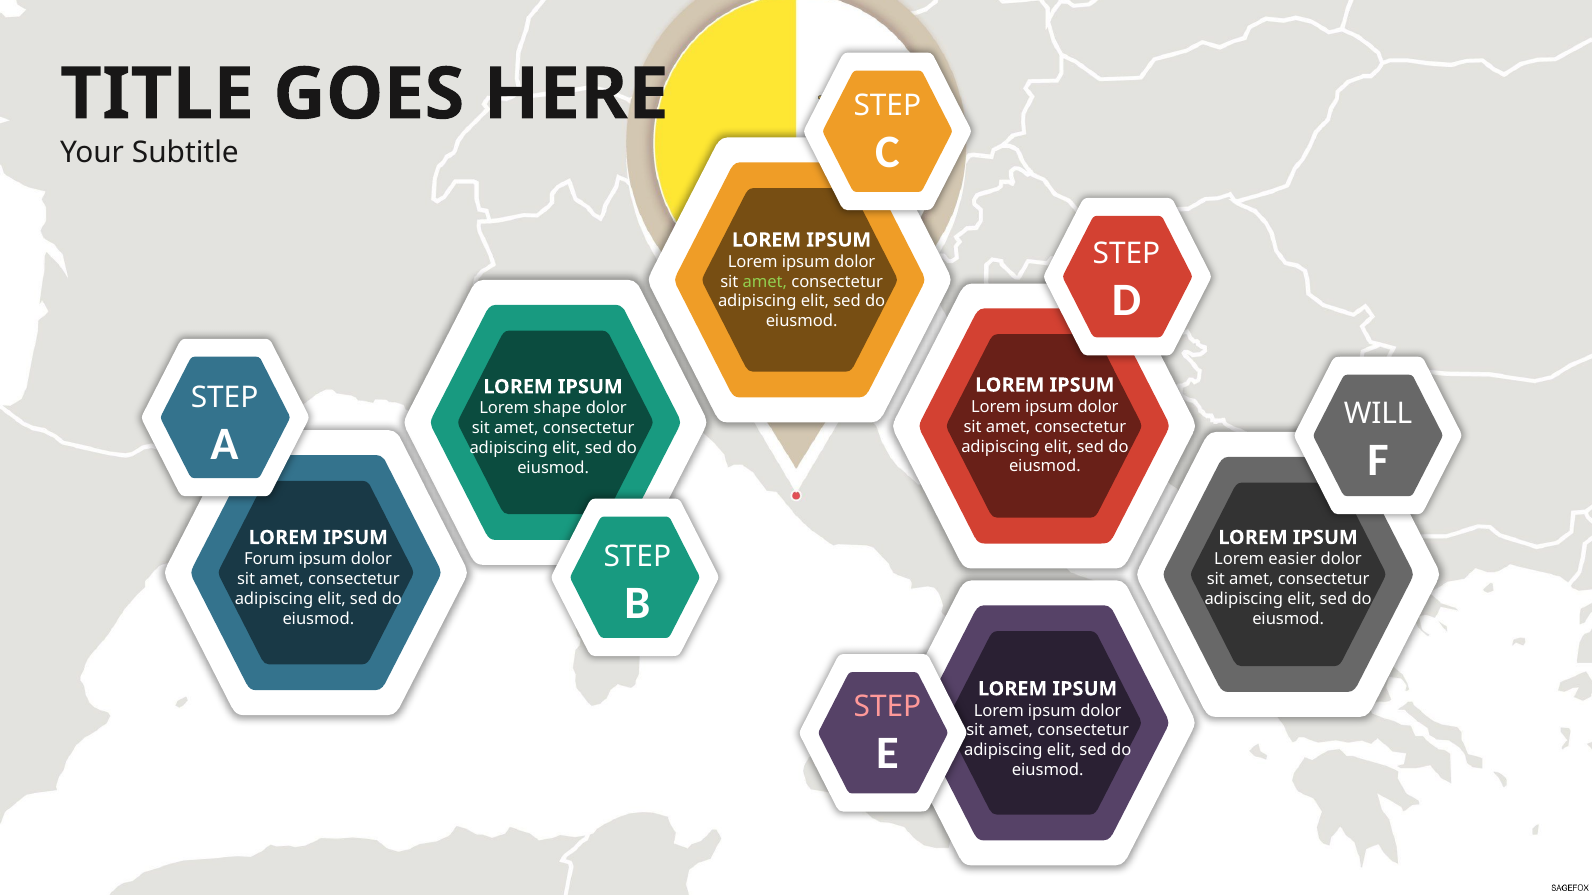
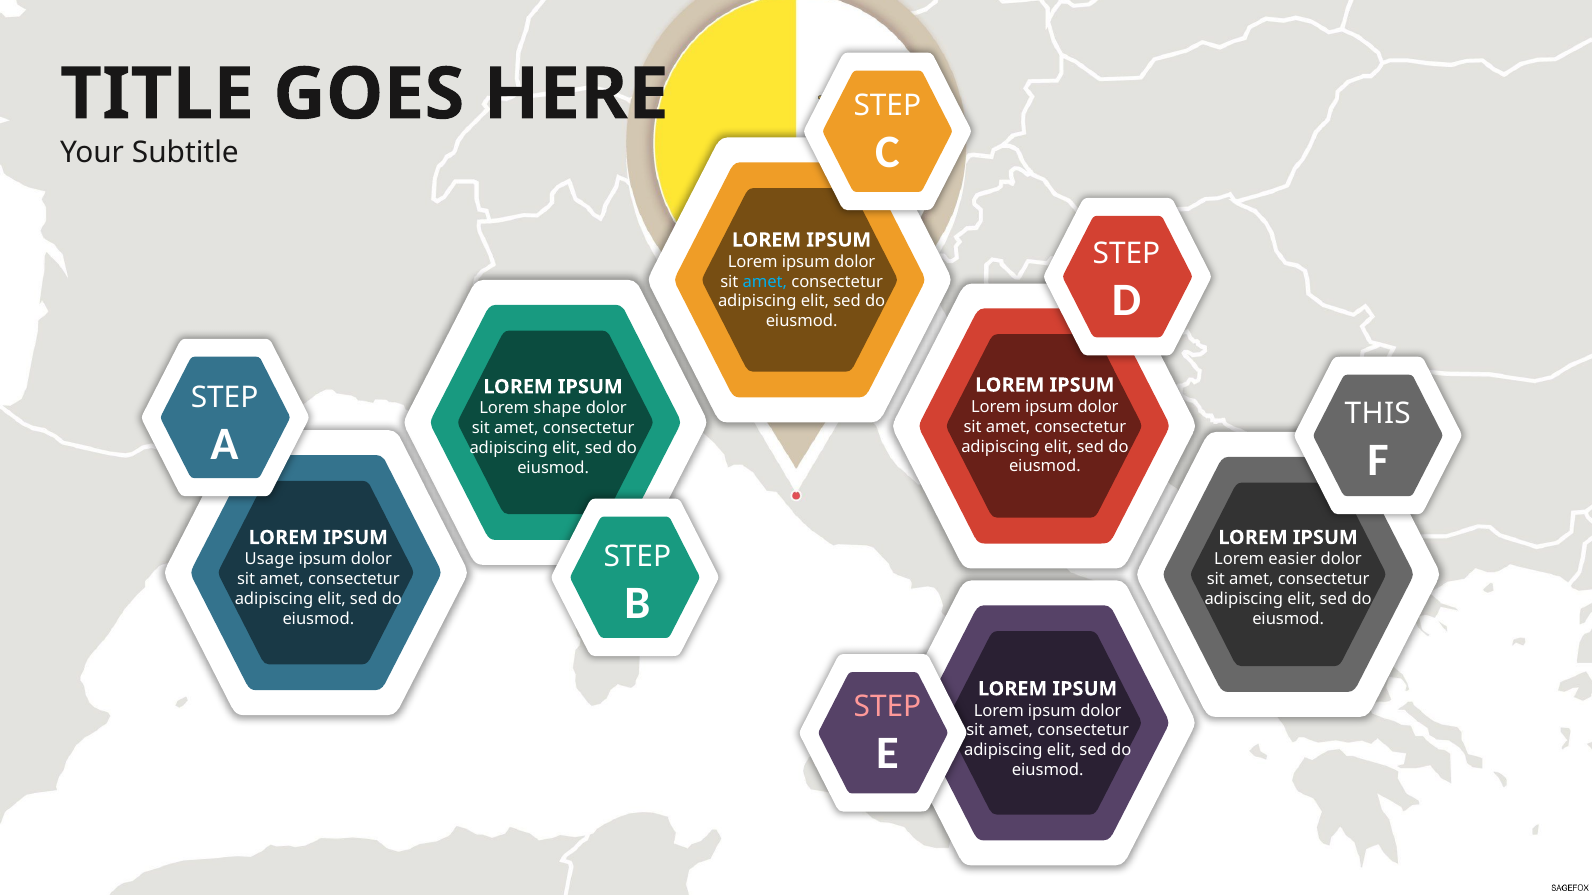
amet colour: light green -> light blue (765, 282)
WILL: WILL -> THIS (1378, 414)
Forum: Forum -> Usage (269, 560)
